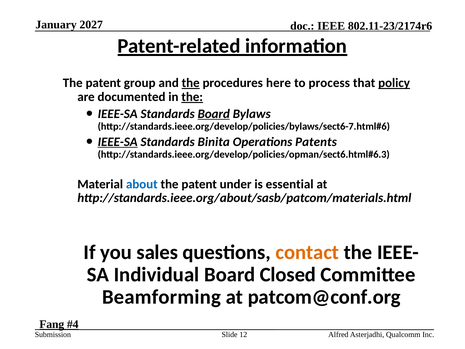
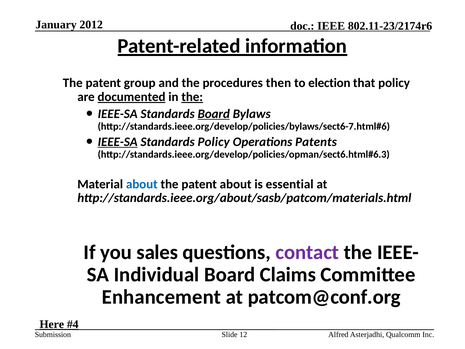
2027: 2027 -> 2012 (91, 25)
the underline: present -> none (191, 83)
here: here -> then (279, 83)
process: process -> election (329, 83)
policy underline: present -> none (394, 83)
documented underline: none -> present (132, 97)
Standards Binita: Binita -> Policy (214, 142)
patent under: under -> about (236, 184)
contact colour: orange -> purple (307, 252)
Closed: Closed -> Claims (288, 275)
Beamforming: Beamforming -> Enhancement (161, 297)
Fang: Fang -> Here (52, 324)
